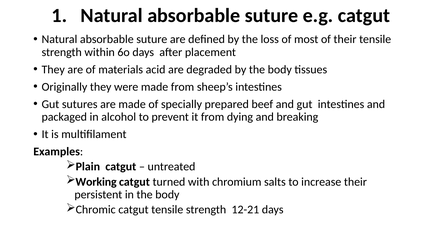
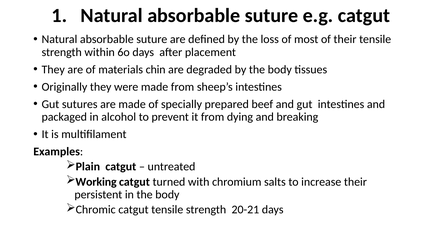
acid: acid -> chin (156, 70)
12-21: 12-21 -> 20-21 (245, 210)
